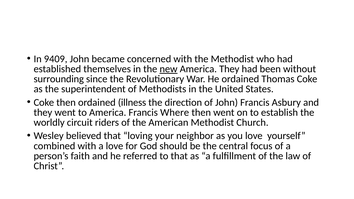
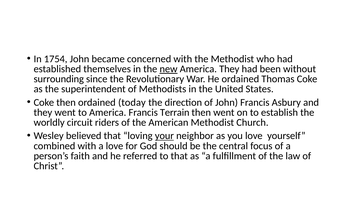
9409: 9409 -> 1754 (56, 59)
illness: illness -> today (132, 102)
Where: Where -> Terrain (175, 113)
your underline: none -> present (164, 136)
